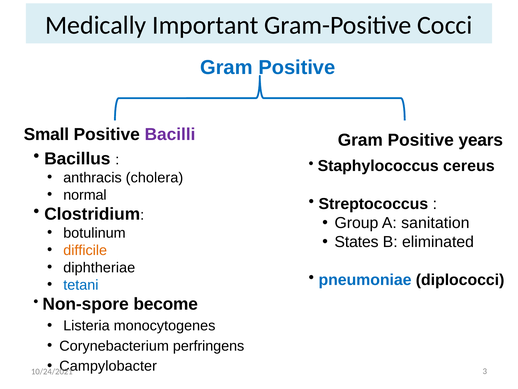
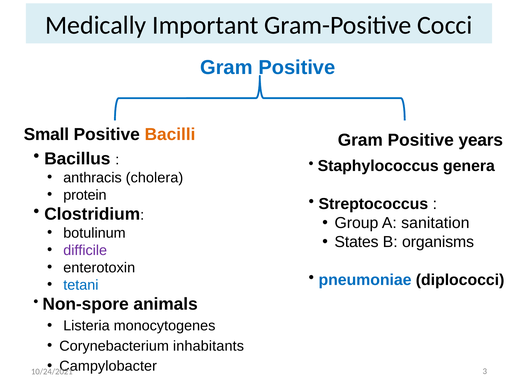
Bacilli colour: purple -> orange (170, 134)
cereus: cereus -> genera (469, 166)
normal: normal -> protein (85, 195)
eliminated: eliminated -> organisms (438, 242)
difficile colour: orange -> purple (85, 250)
diphtheriae: diphtheriae -> enterotoxin (99, 267)
become: become -> animals (166, 304)
perfringens: perfringens -> inhabitants (208, 346)
